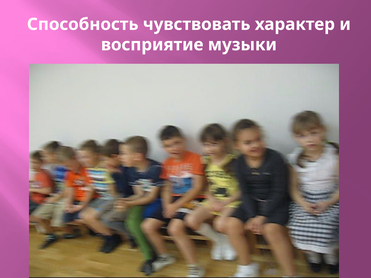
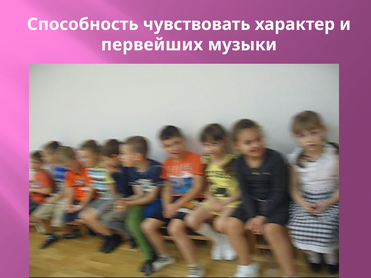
восприятие: восприятие -> первейших (152, 45)
